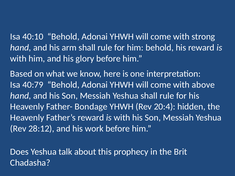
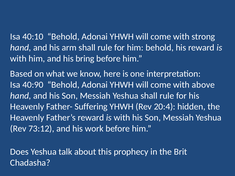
glory: glory -> bring (85, 59)
40:79: 40:79 -> 40:90 (33, 85)
Bondage: Bondage -> Suffering (91, 107)
28:12: 28:12 -> 73:12 (41, 129)
